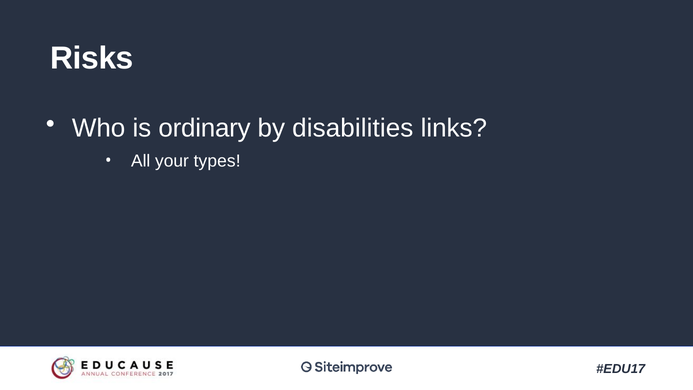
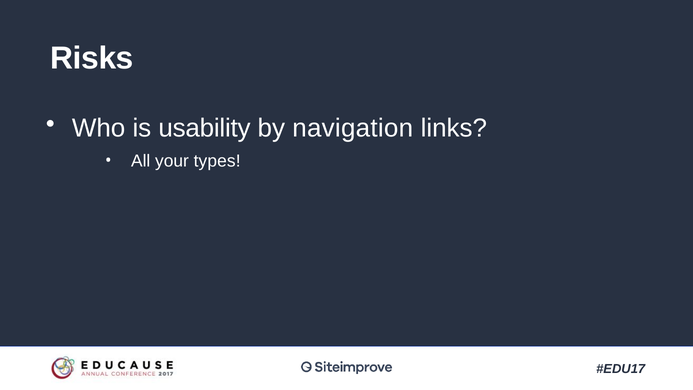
ordinary: ordinary -> usability (205, 128)
disabilities: disabilities -> navigation (353, 128)
